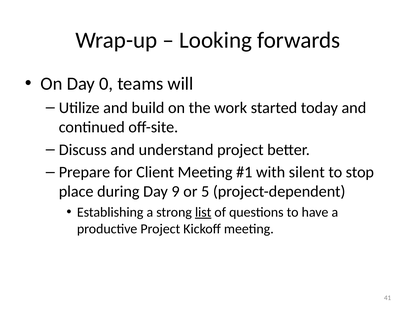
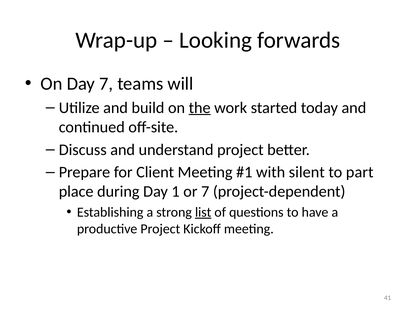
Day 0: 0 -> 7 (106, 84)
the underline: none -> present (200, 108)
stop: stop -> part (360, 172)
9: 9 -> 1 (176, 192)
or 5: 5 -> 7 (205, 192)
